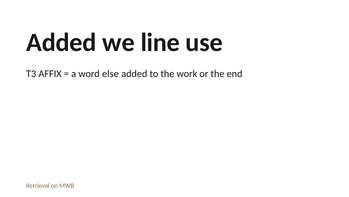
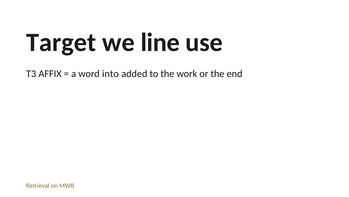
Added: Added -> Target (61, 42)
else: else -> into (110, 74)
